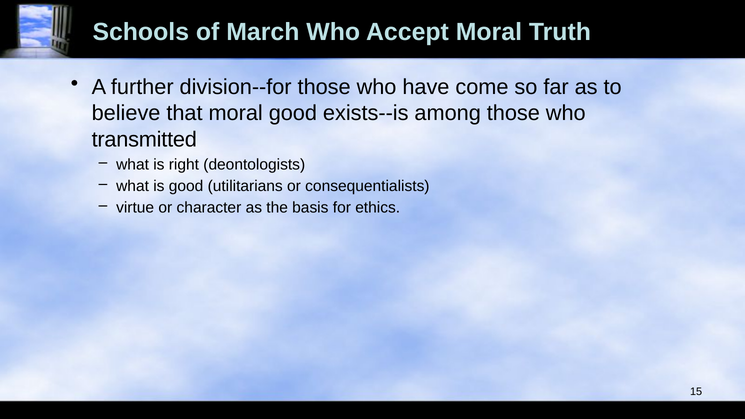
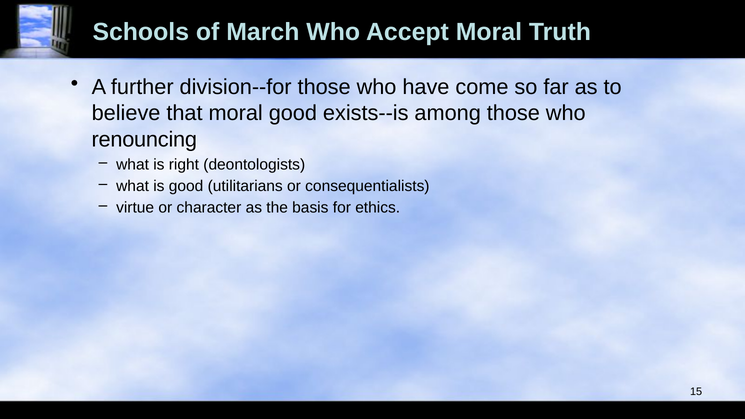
transmitted: transmitted -> renouncing (144, 139)
